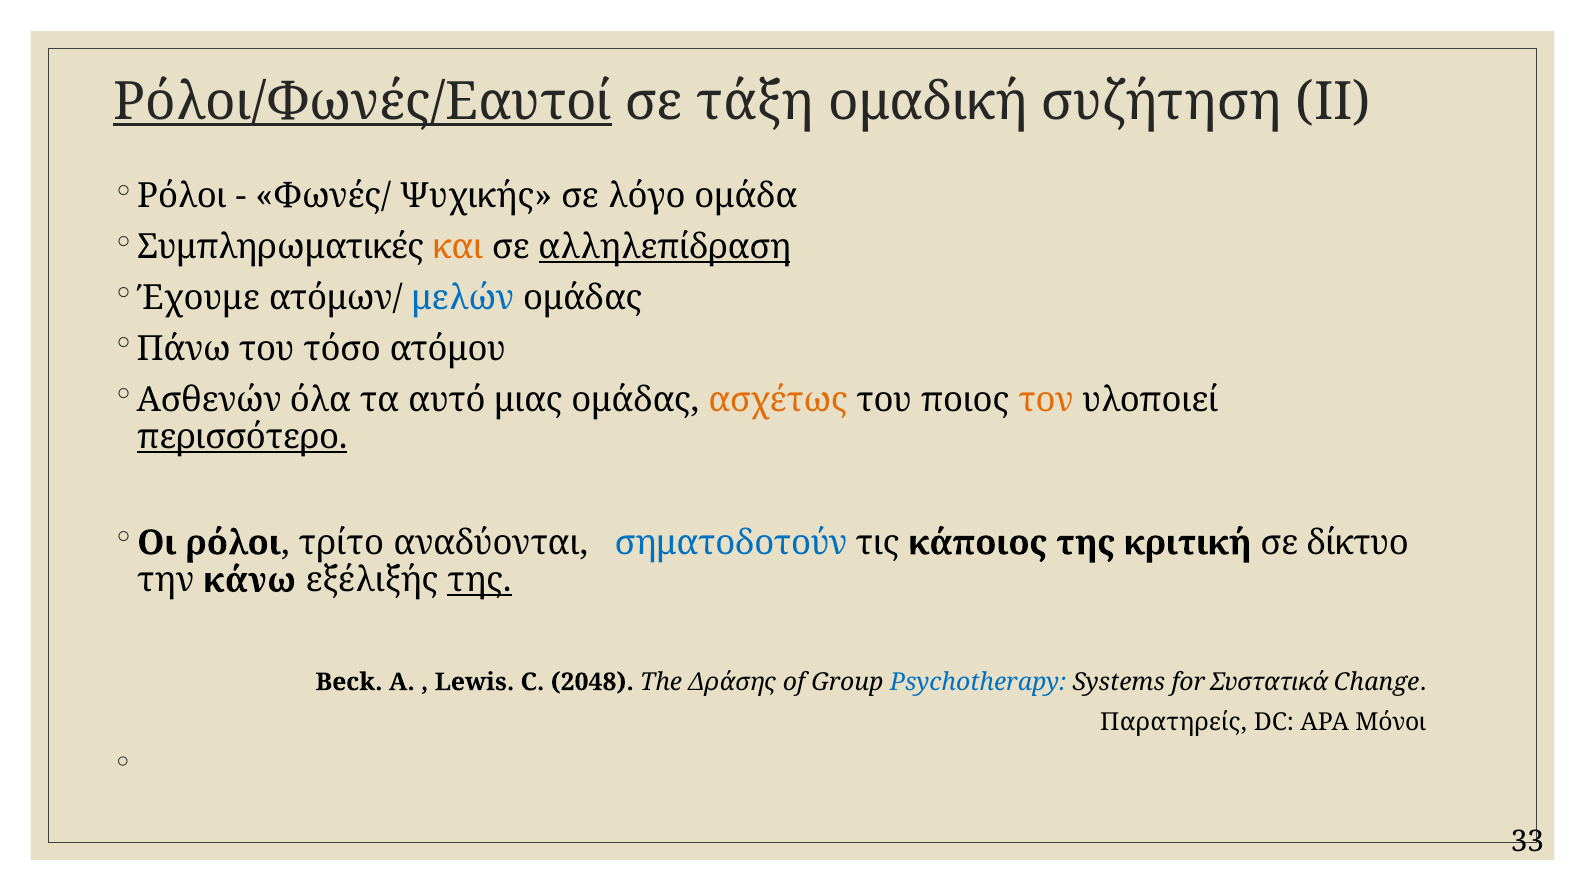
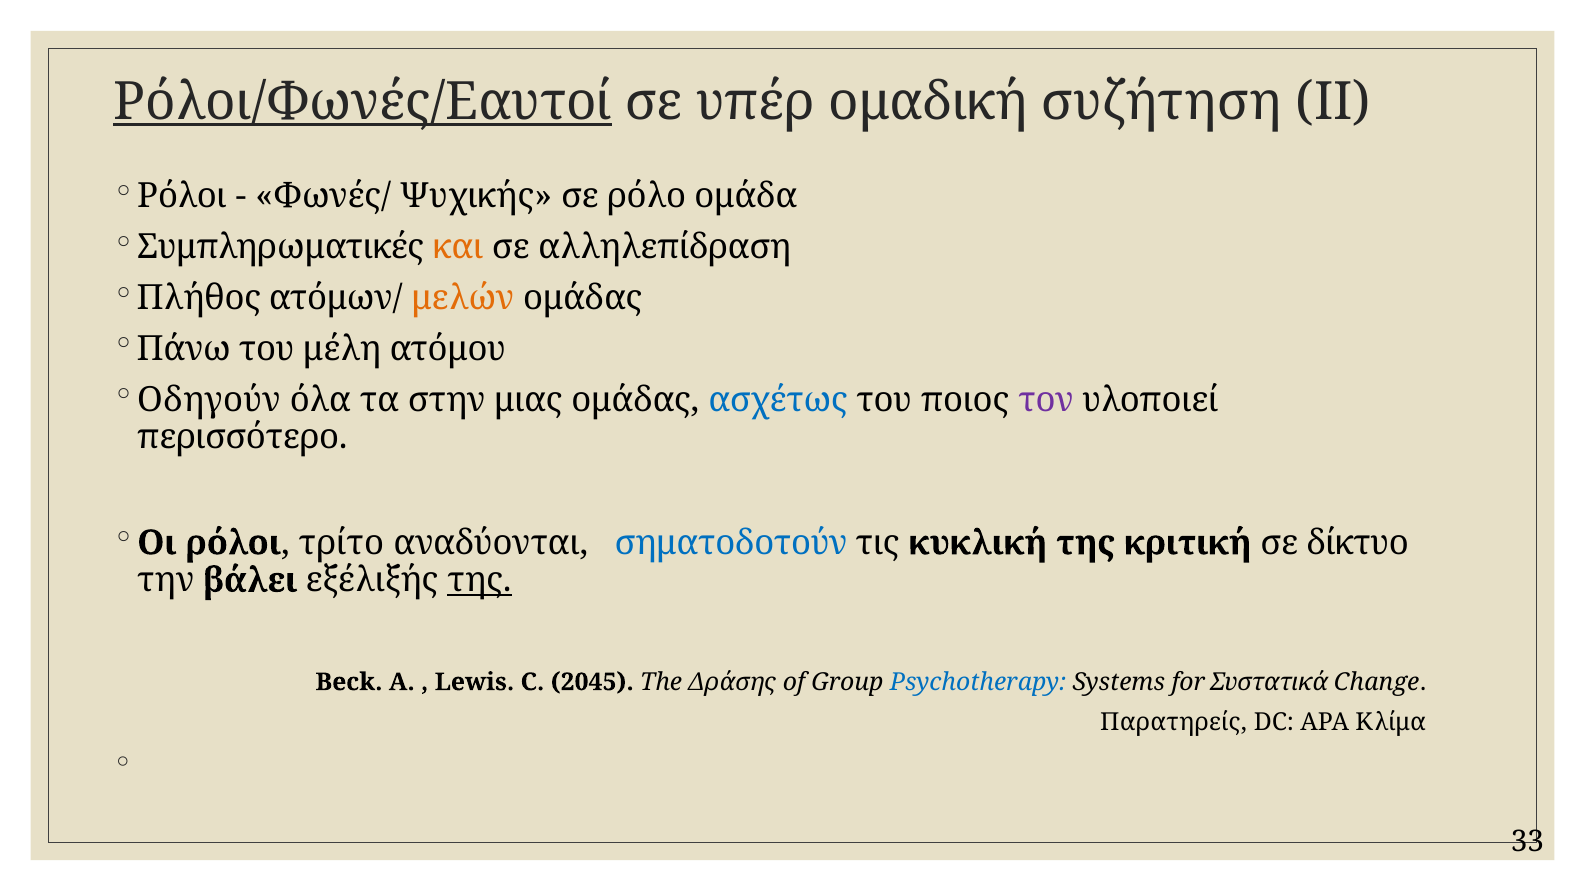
τάξη: τάξη -> υπέρ (756, 102)
λόγο: λόγο -> ρόλο (647, 197)
αλληλεπίδραση underline: present -> none (665, 248)
Έχουμε: Έχουμε -> Πλήθος (199, 298)
μελών colour: blue -> orange (463, 298)
τόσο: τόσο -> μέλη (342, 349)
Ασθενών: Ασθενών -> Οδηγούν (209, 400)
αυτό: αυτό -> στην (447, 400)
ασχέτως colour: orange -> blue (778, 400)
τον colour: orange -> purple (1046, 400)
περισσότερο underline: present -> none (242, 437)
κάποιος: κάποιος -> κυκλική (978, 543)
κάνω: κάνω -> βάλει (250, 581)
2048: 2048 -> 2045 (592, 682)
Μόνοι: Μόνοι -> Κλίμα (1391, 723)
